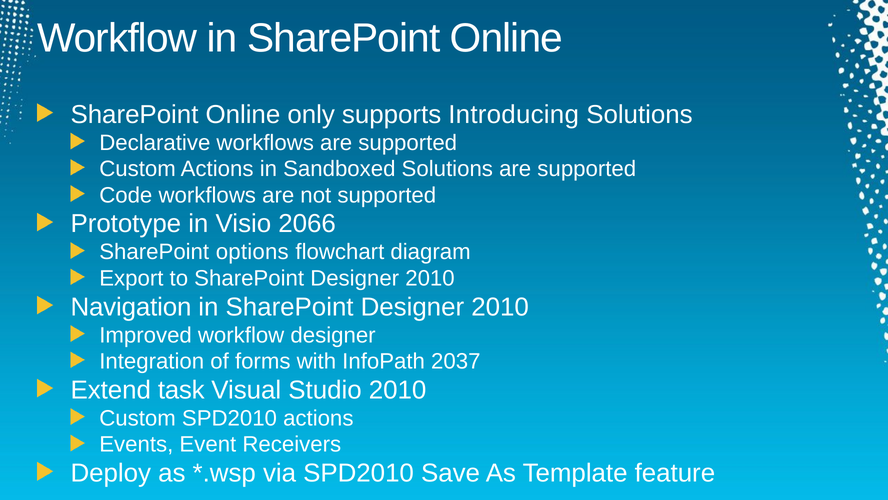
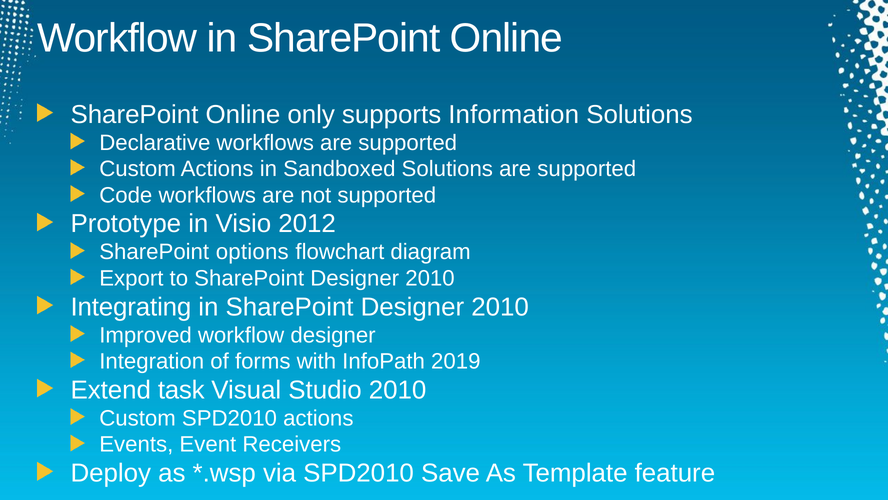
Introducing: Introducing -> Information (514, 114)
2066: 2066 -> 2012 (307, 224)
Navigation: Navigation -> Integrating (131, 307)
2037: 2037 -> 2019 (456, 361)
